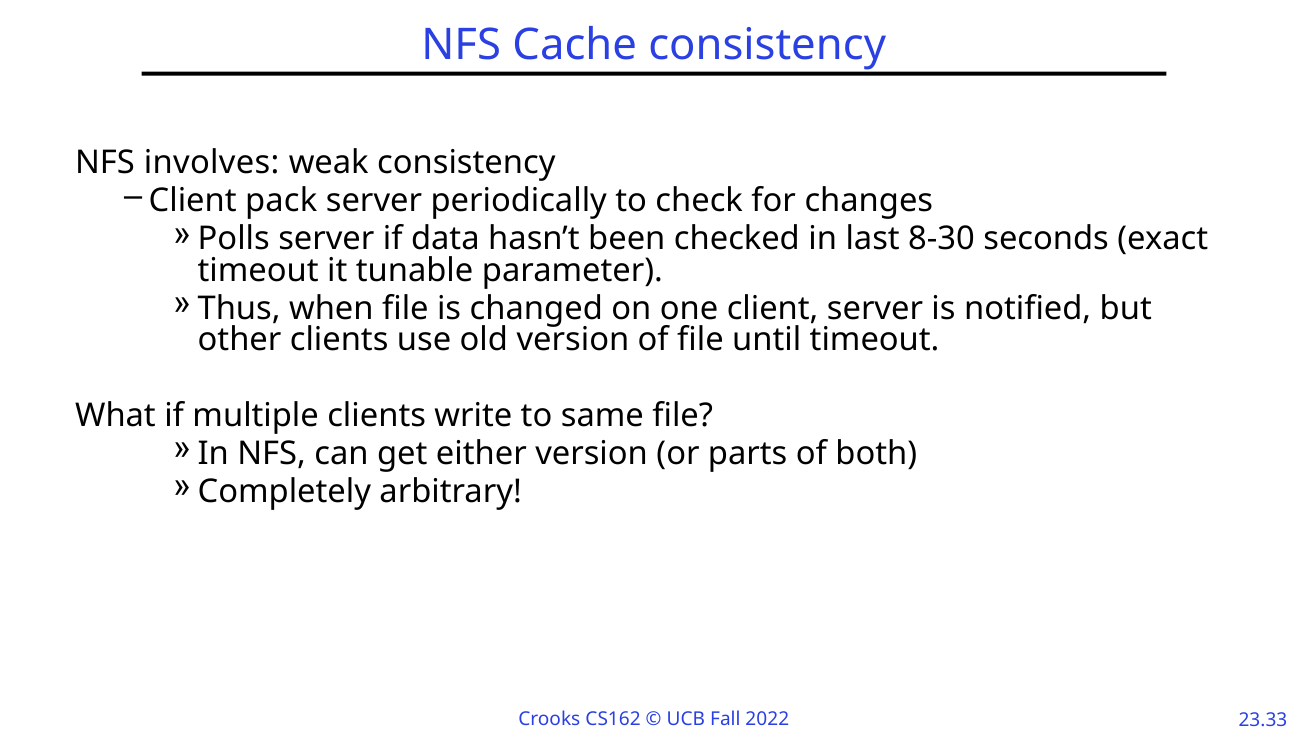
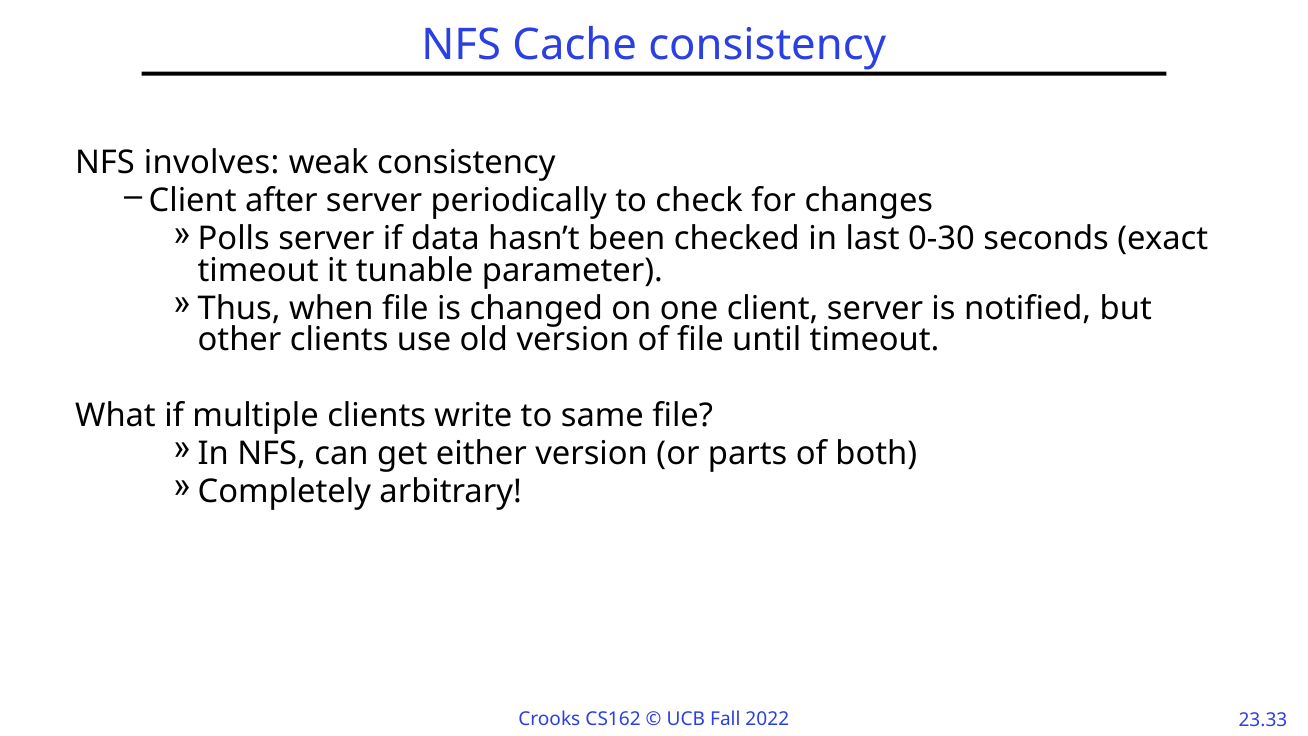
pack: pack -> after (281, 201)
8-30: 8-30 -> 0-30 (942, 239)
